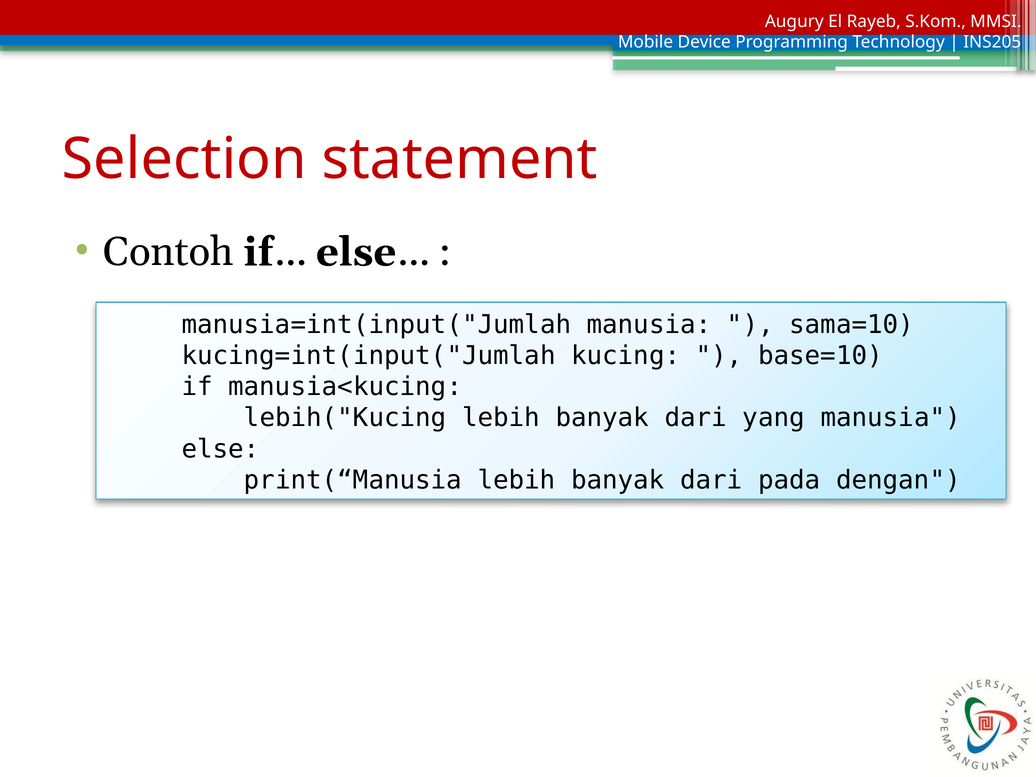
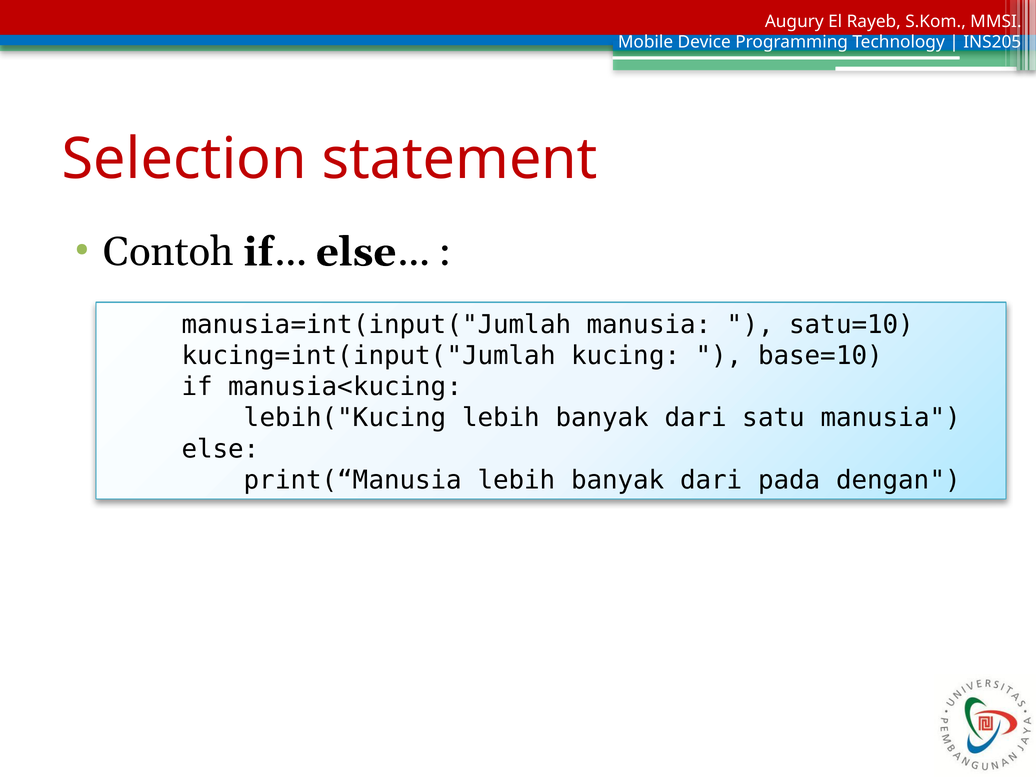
sama=10: sama=10 -> satu=10 (852, 325)
yang: yang -> satu (774, 418)
